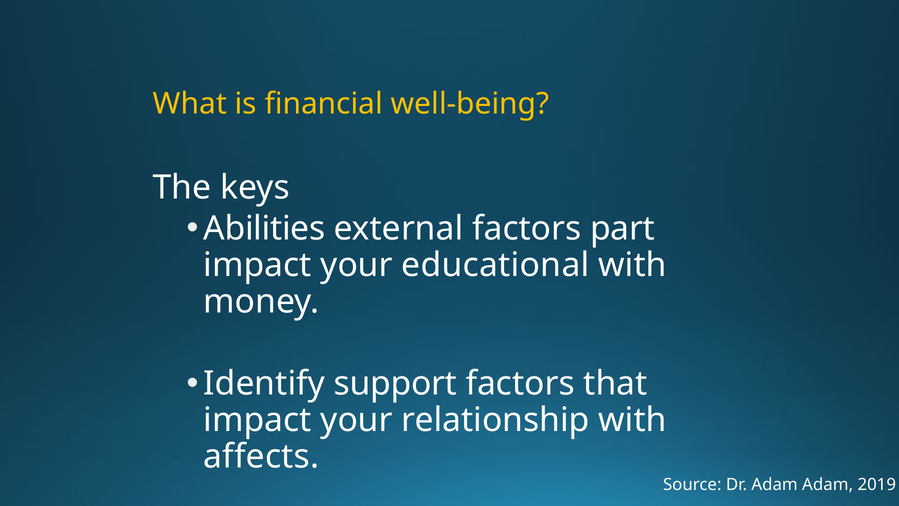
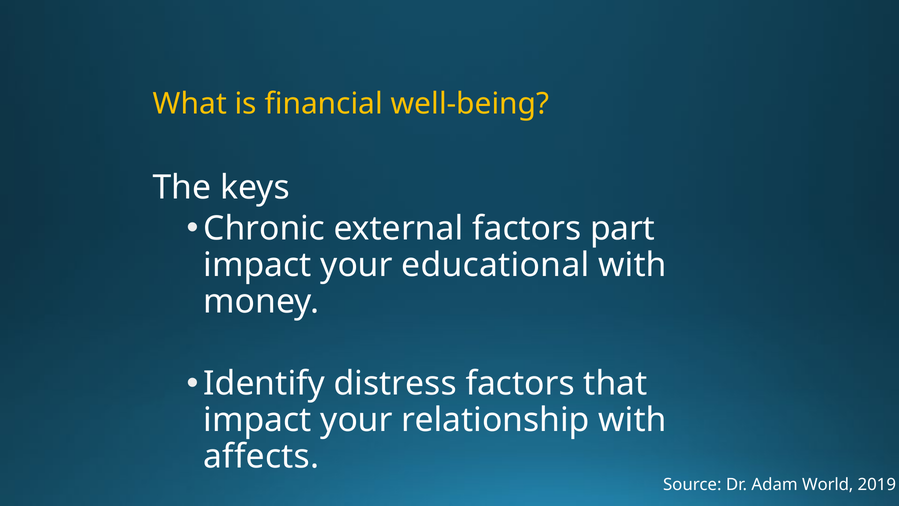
Abilities: Abilities -> Chronic (264, 228)
support: support -> distress (395, 383)
Adam Adam: Adam -> World (828, 484)
